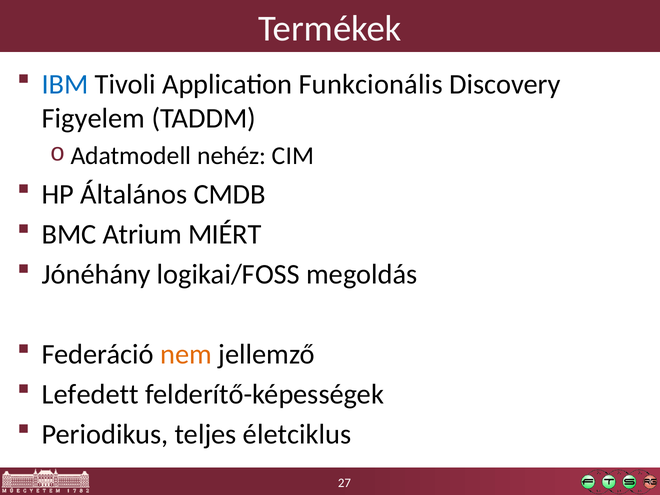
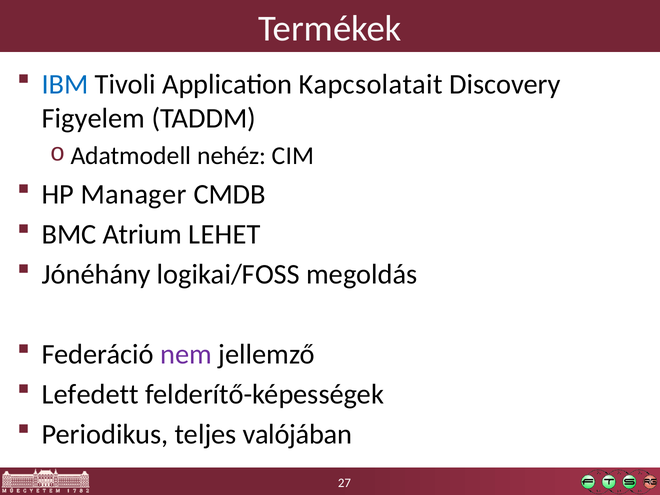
Funkcionális: Funkcionális -> Kapcsolatait (371, 84)
Általános: Általános -> Manager (134, 194)
MIÉRT: MIÉRT -> LEHET (224, 234)
nem colour: orange -> purple (186, 354)
életciklus: életciklus -> valójában (297, 434)
